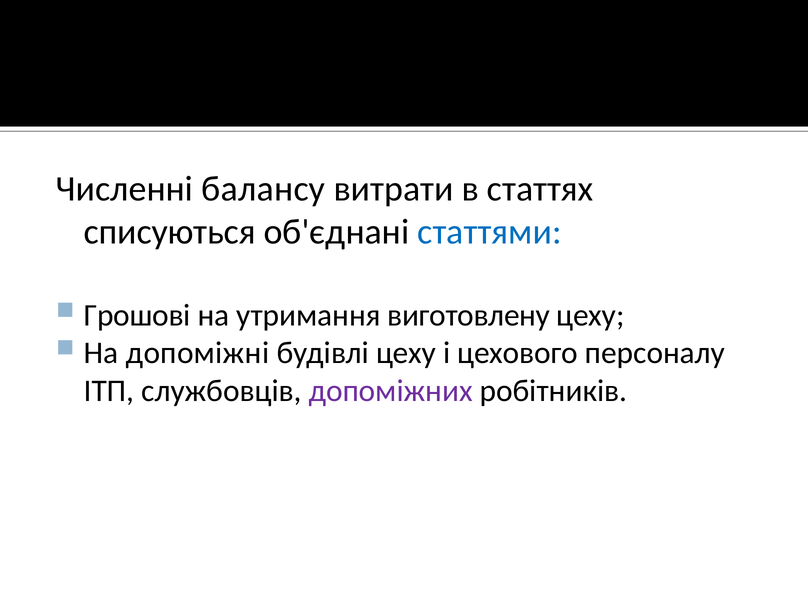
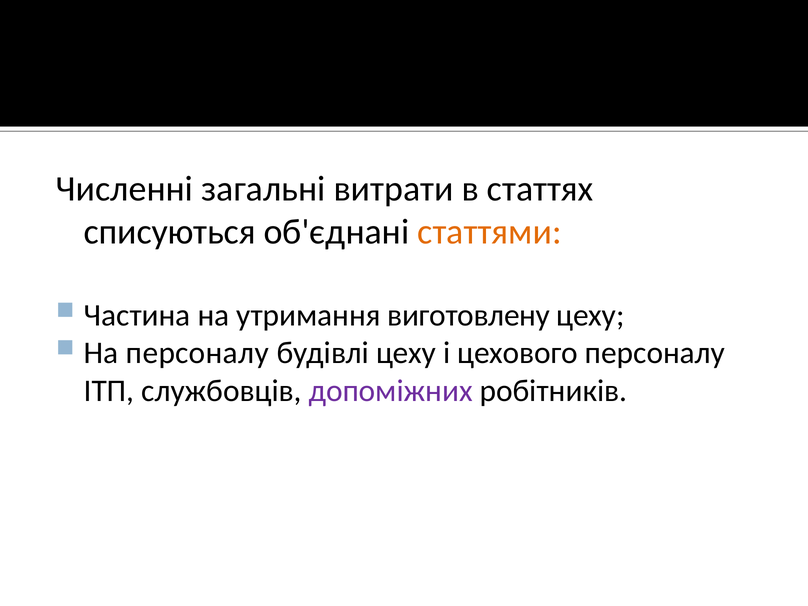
балансу: балансу -> загальні (263, 189)
статтями colour: blue -> orange (490, 232)
Грошові: Грошові -> Частина (137, 315)
На допоміжні: допоміжні -> персоналу (197, 353)
